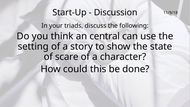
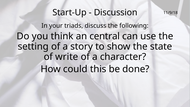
scare: scare -> write (67, 57)
